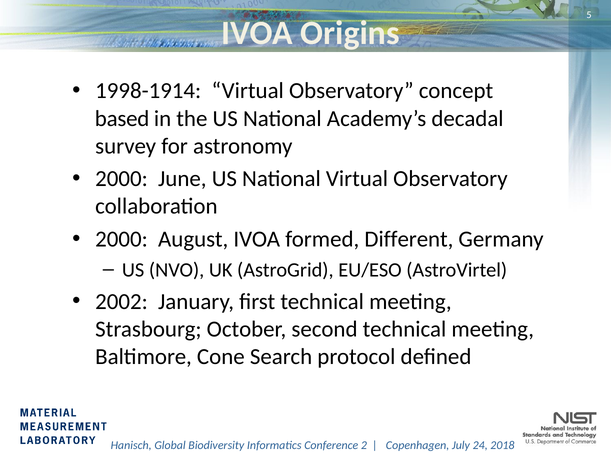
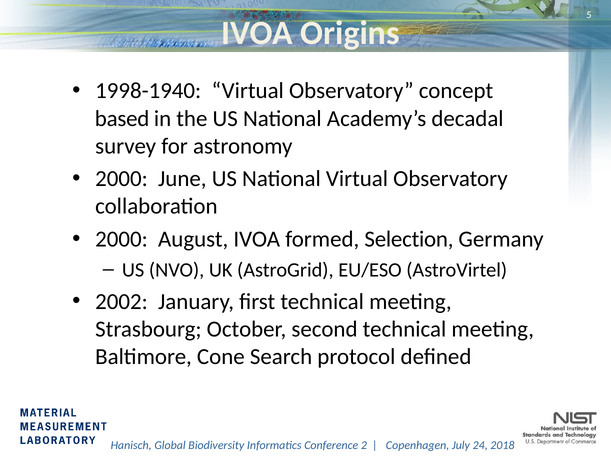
1998-1914: 1998-1914 -> 1998-1940 (148, 91)
Different: Different -> Selection (409, 239)
